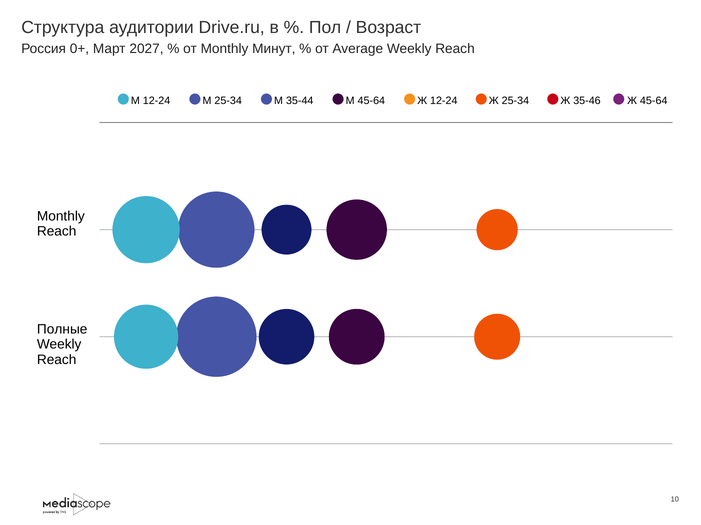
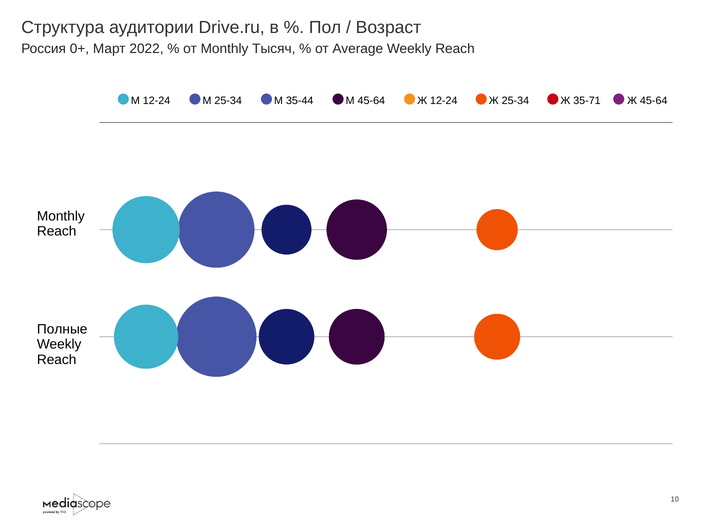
2027: 2027 -> 2022 (146, 49)
Минут: Минут -> Тысяч (274, 49)
35-46: 35-46 -> 35-71 (587, 101)
